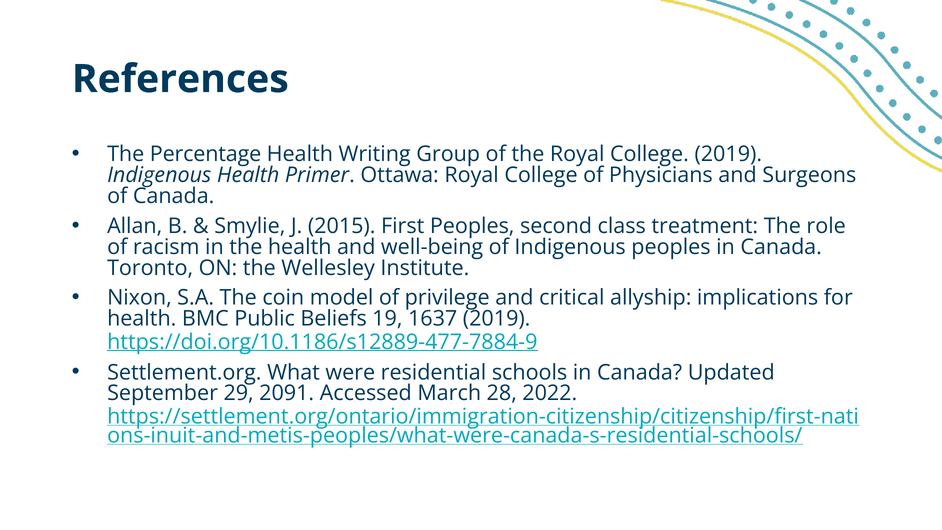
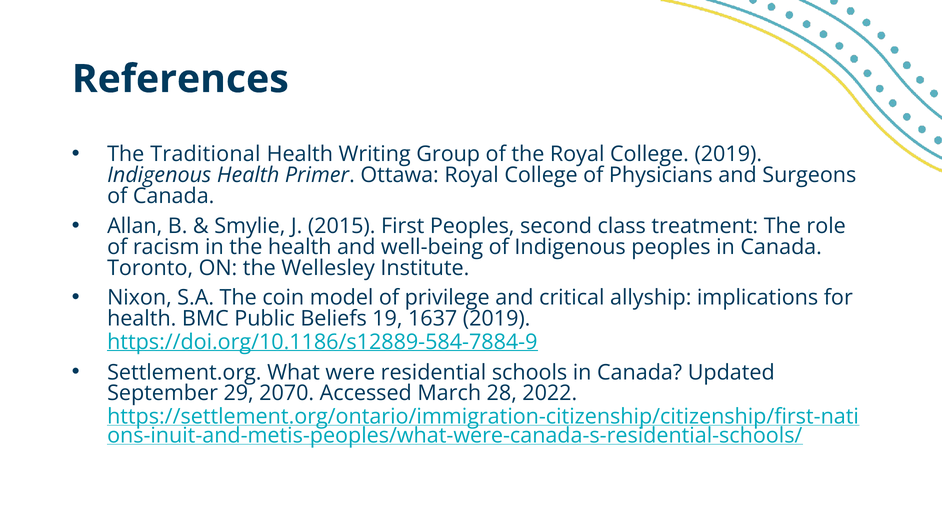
Percentage: Percentage -> Traditional (205, 154)
https://doi.org/10.1186/s12889-477-7884-9: https://doi.org/10.1186/s12889-477-7884-9 -> https://doi.org/10.1186/s12889-584-7884-9 (322, 342)
2091: 2091 -> 2070 (287, 393)
